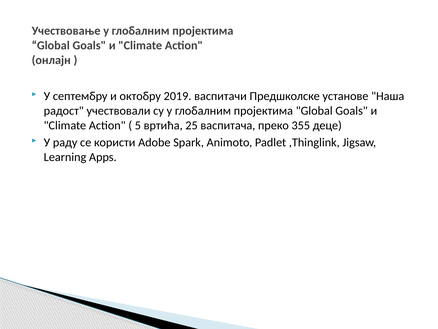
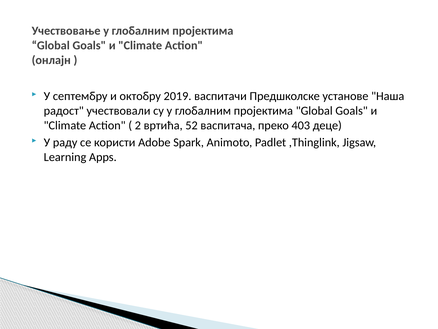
5: 5 -> 2 (138, 125)
25: 25 -> 52 (192, 125)
355: 355 -> 403 (301, 125)
